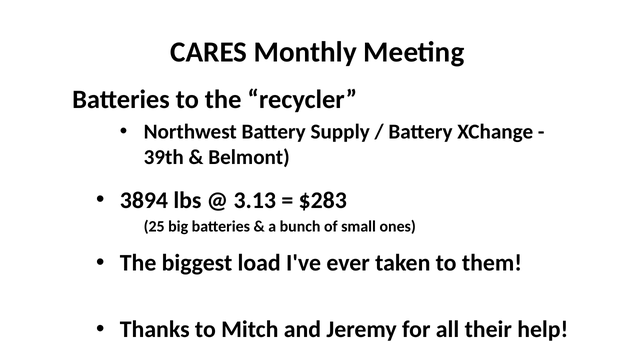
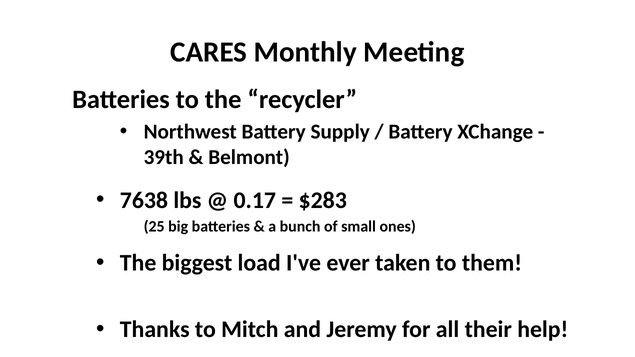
3894: 3894 -> 7638 (144, 200)
3.13: 3.13 -> 0.17 (255, 200)
